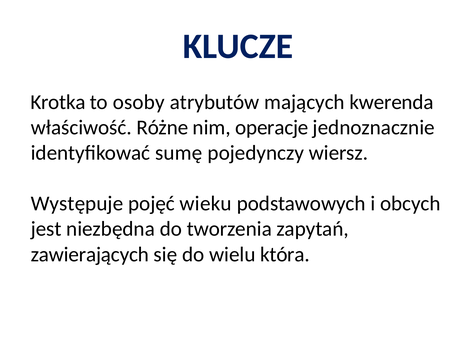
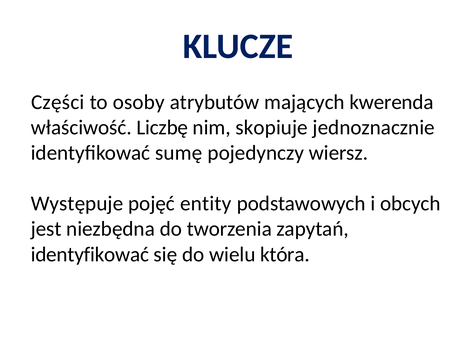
Krotka: Krotka -> Części (58, 102)
Różne: Różne -> Liczbę (162, 127)
operacje: operacje -> skopiuje (272, 127)
wieku: wieku -> entity (206, 204)
zawierających: zawierających -> identyfikować (90, 254)
